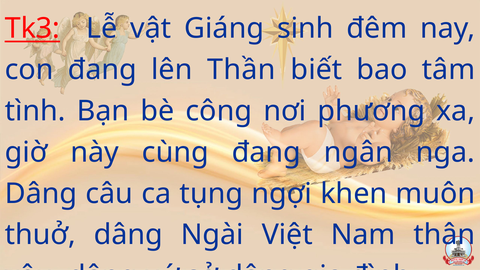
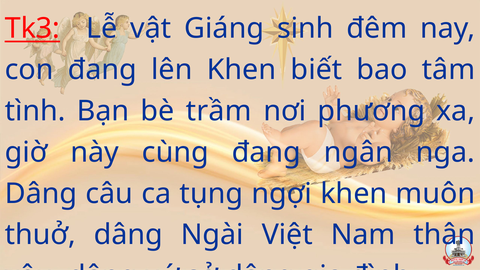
lên Thần: Thần -> Khen (241, 70)
công: công -> trầm (219, 111)
